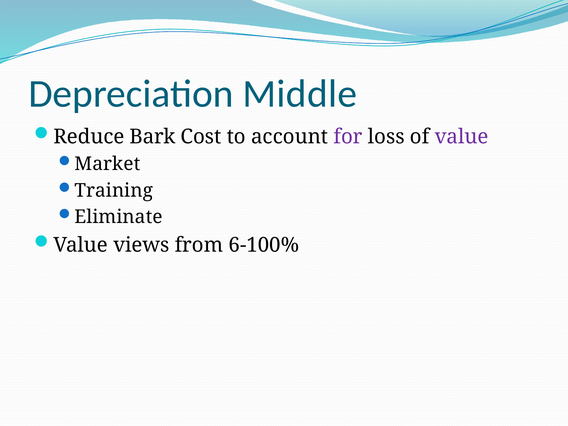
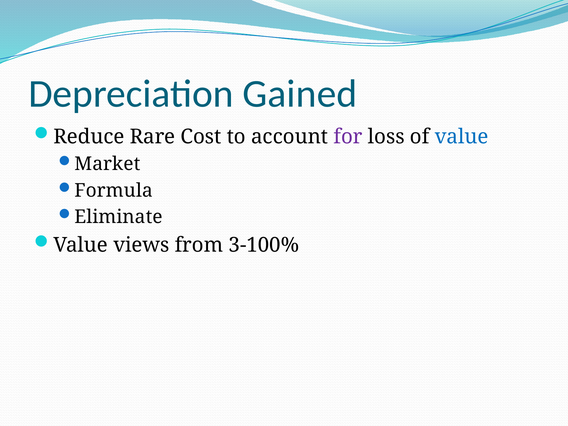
Middle: Middle -> Gained (300, 94)
Bark: Bark -> Rare (153, 137)
value colour: purple -> blue (462, 137)
Training: Training -> Formula (114, 191)
6-100%: 6-100% -> 3-100% (264, 245)
